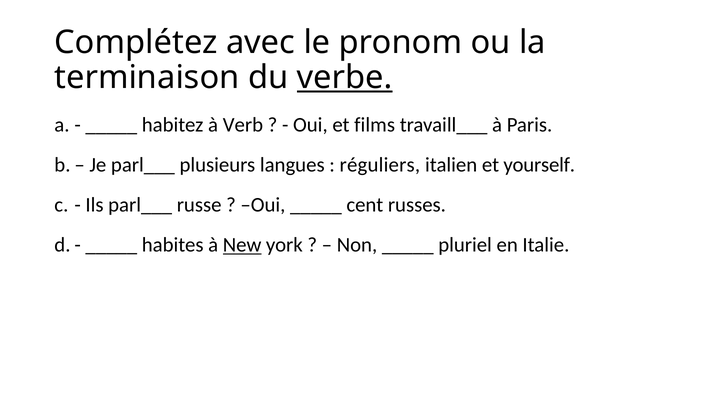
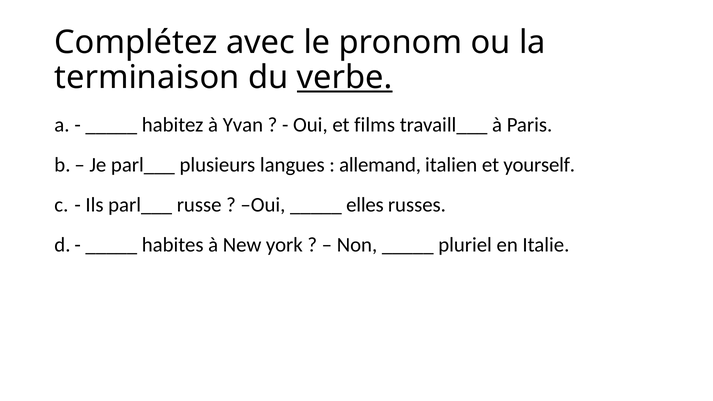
Verb: Verb -> Yvan (243, 125)
réguliers: réguliers -> allemand (380, 165)
cent: cent -> elles (365, 205)
New underline: present -> none (242, 245)
